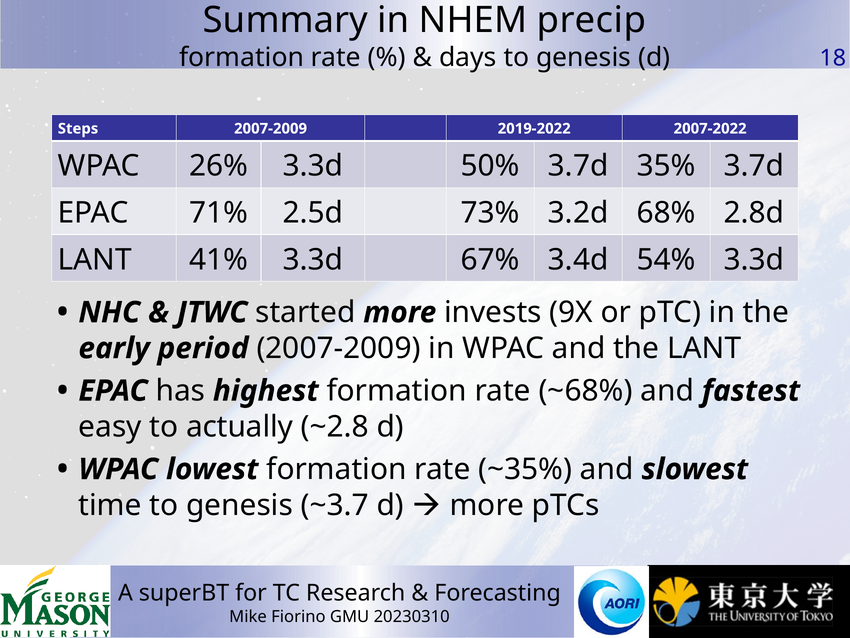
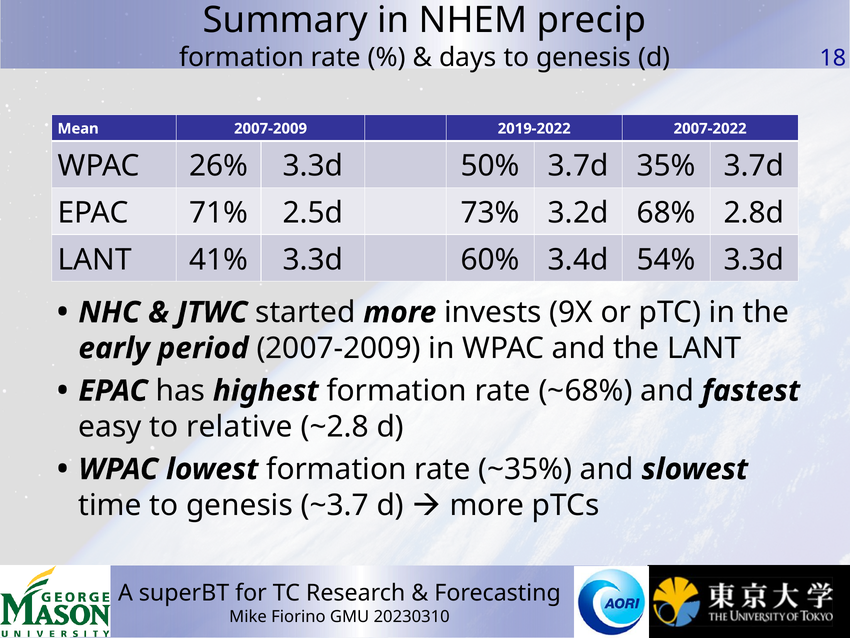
Steps: Steps -> Mean (78, 129)
67%: 67% -> 60% (490, 259)
actually: actually -> relative (239, 426)
